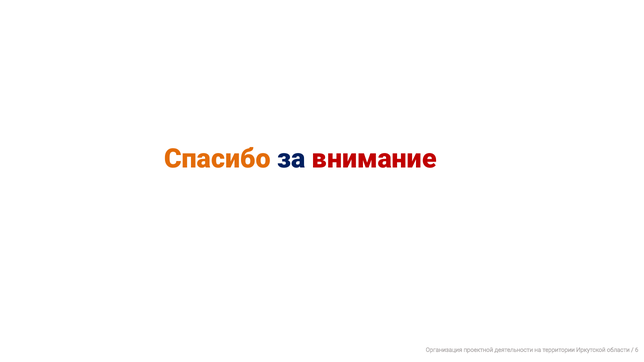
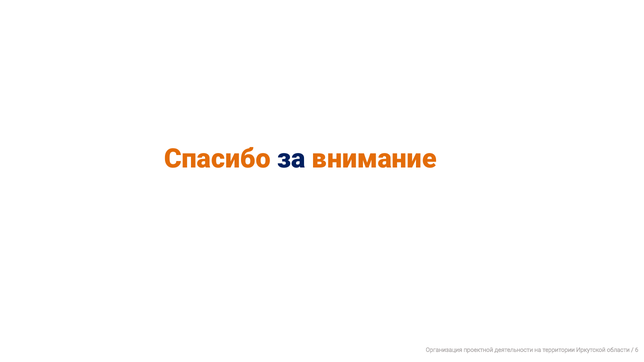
внимание colour: red -> orange (374, 159)
